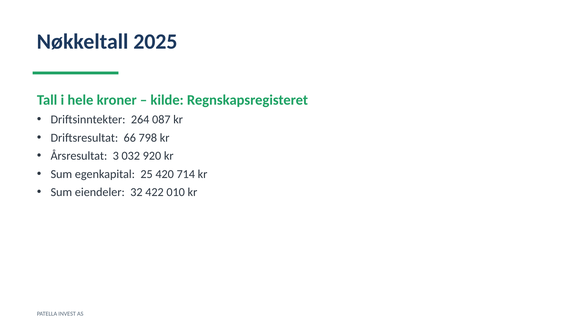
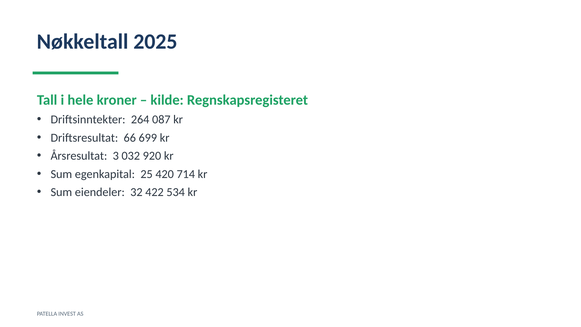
798: 798 -> 699 (148, 138)
010: 010 -> 534 (176, 192)
